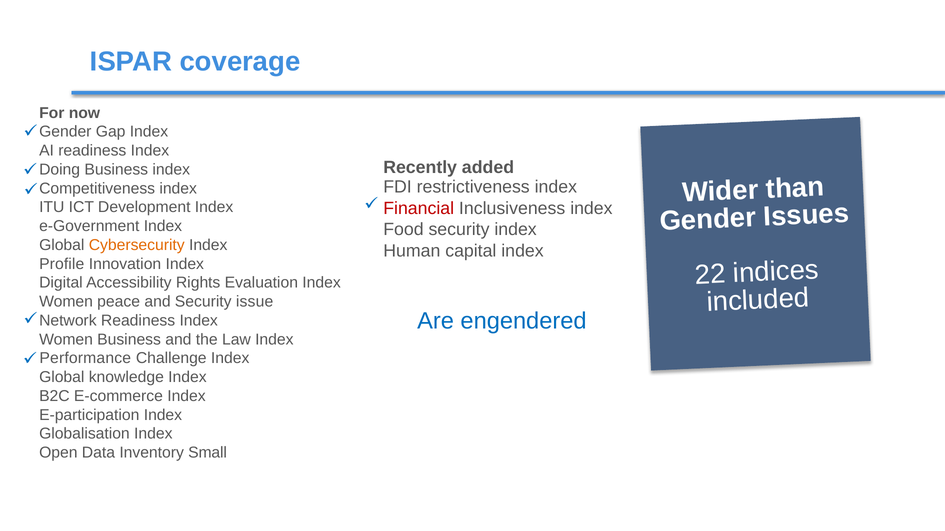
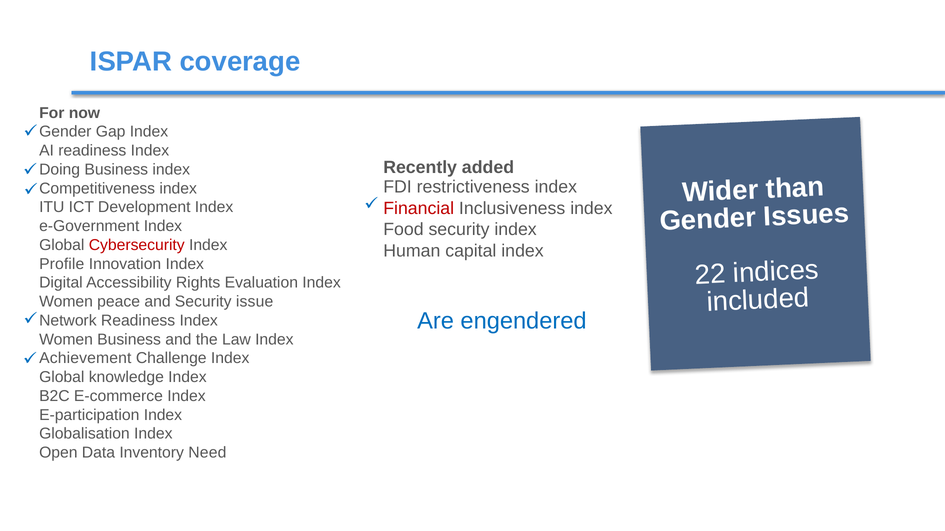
Cybersecurity colour: orange -> red (137, 245)
Performance: Performance -> Achievement (85, 359)
Small: Small -> Need (207, 453)
